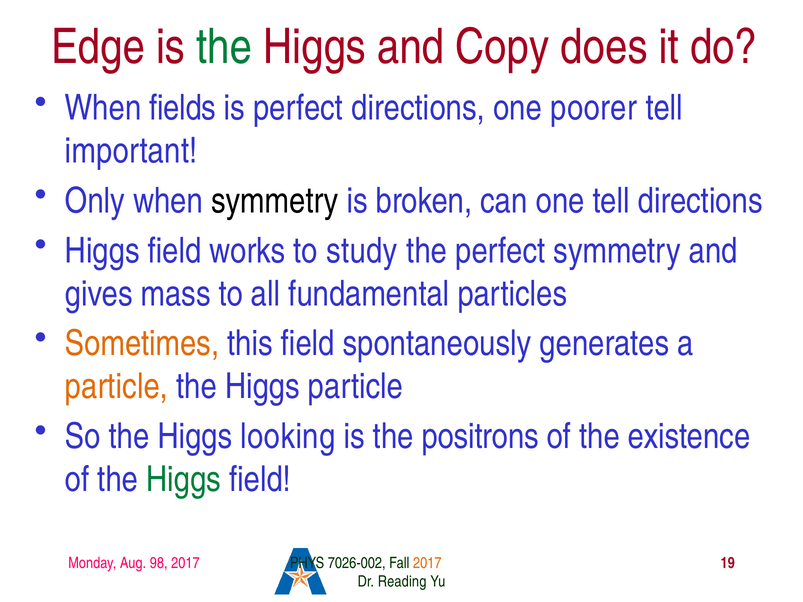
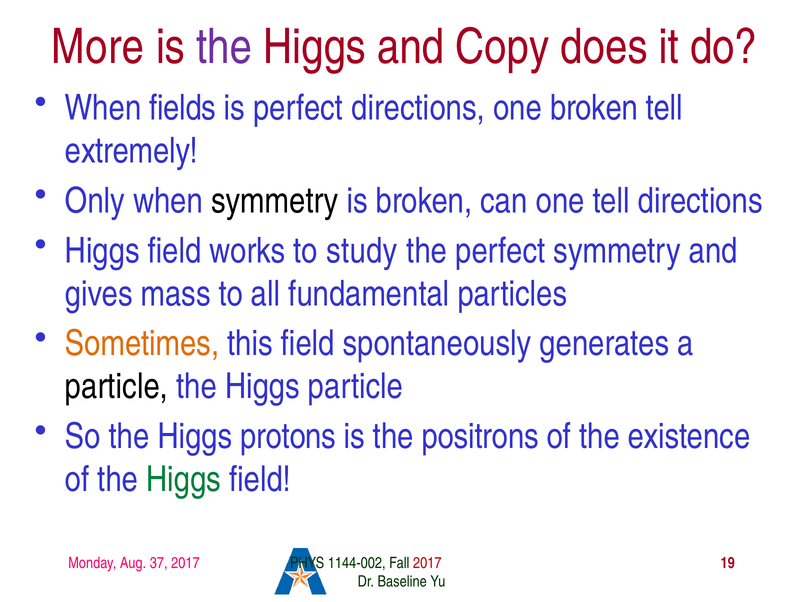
Edge: Edge -> More (98, 47)
the colour: green -> purple (224, 47)
one poorer: poorer -> broken (594, 108)
important: important -> extremely (132, 151)
particle colour: orange -> black (117, 387)
looking: looking -> protons (288, 437)
98: 98 -> 37 (159, 563)
7026-002: 7026-002 -> 1144-002 (357, 563)
2017 colour: orange -> red (427, 563)
Reading: Reading -> Baseline (402, 582)
